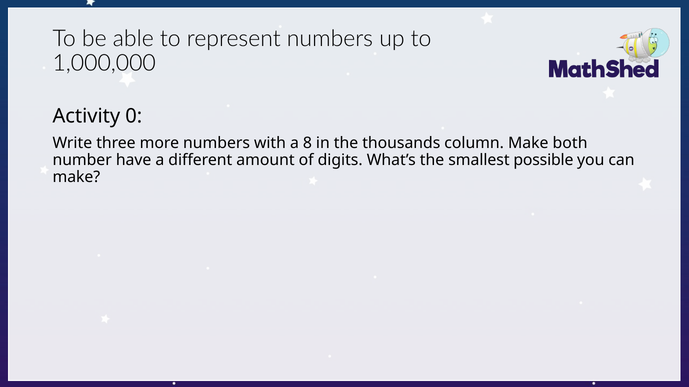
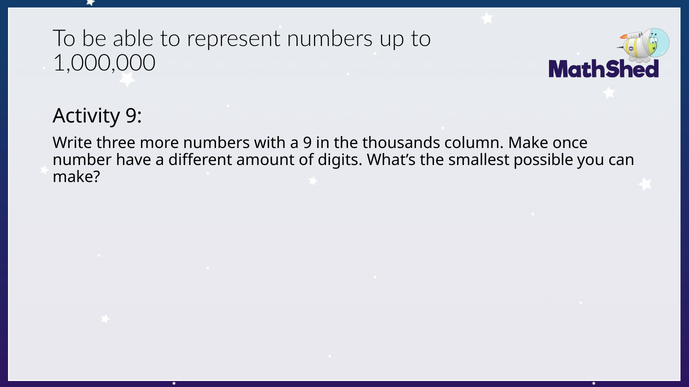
Activity 0: 0 -> 9 (134, 116)
a 8: 8 -> 9 (307, 143)
both: both -> once (570, 143)
